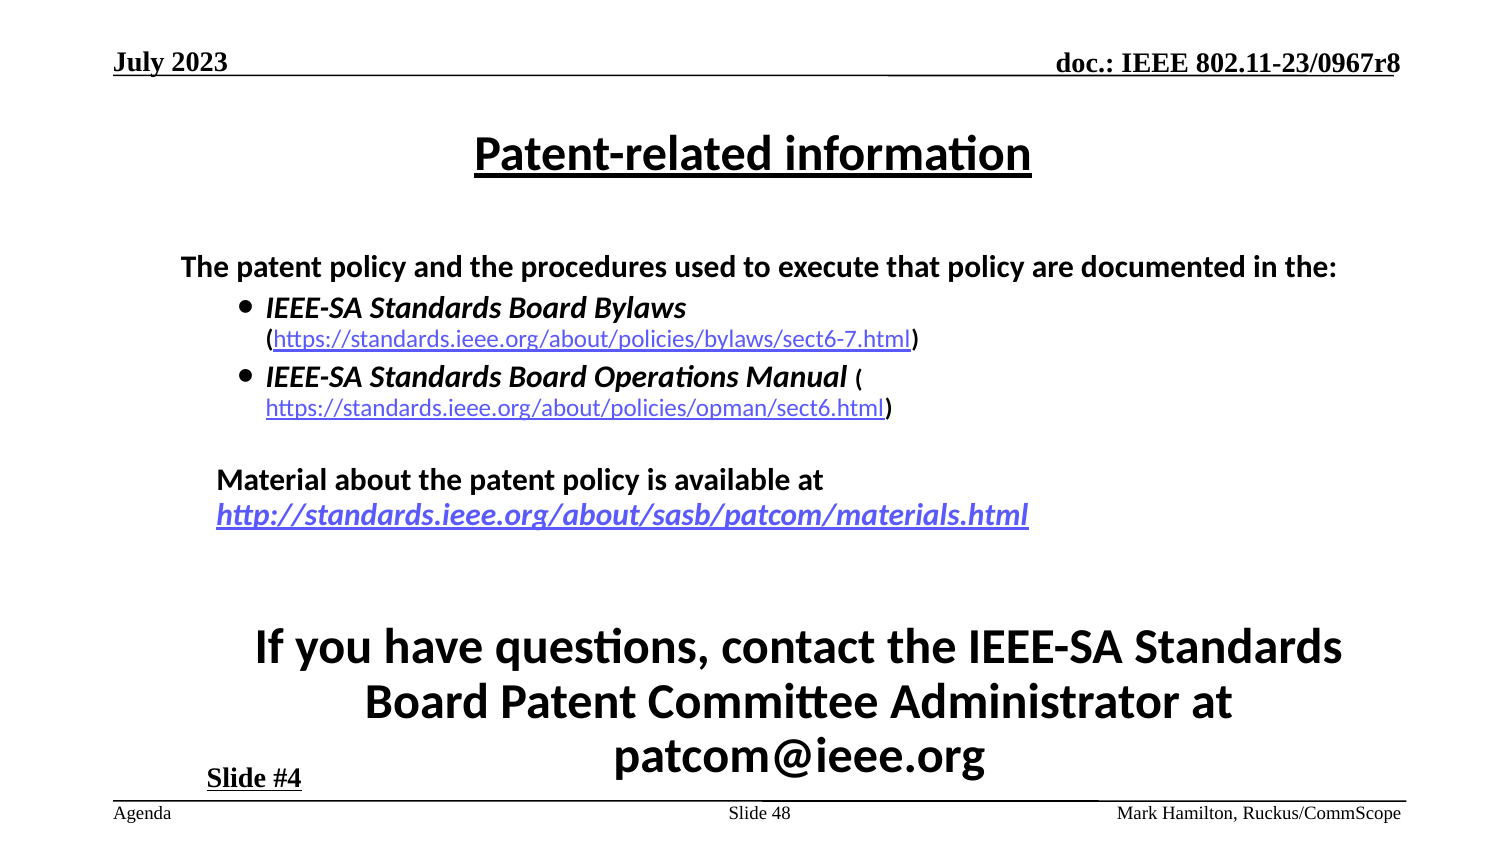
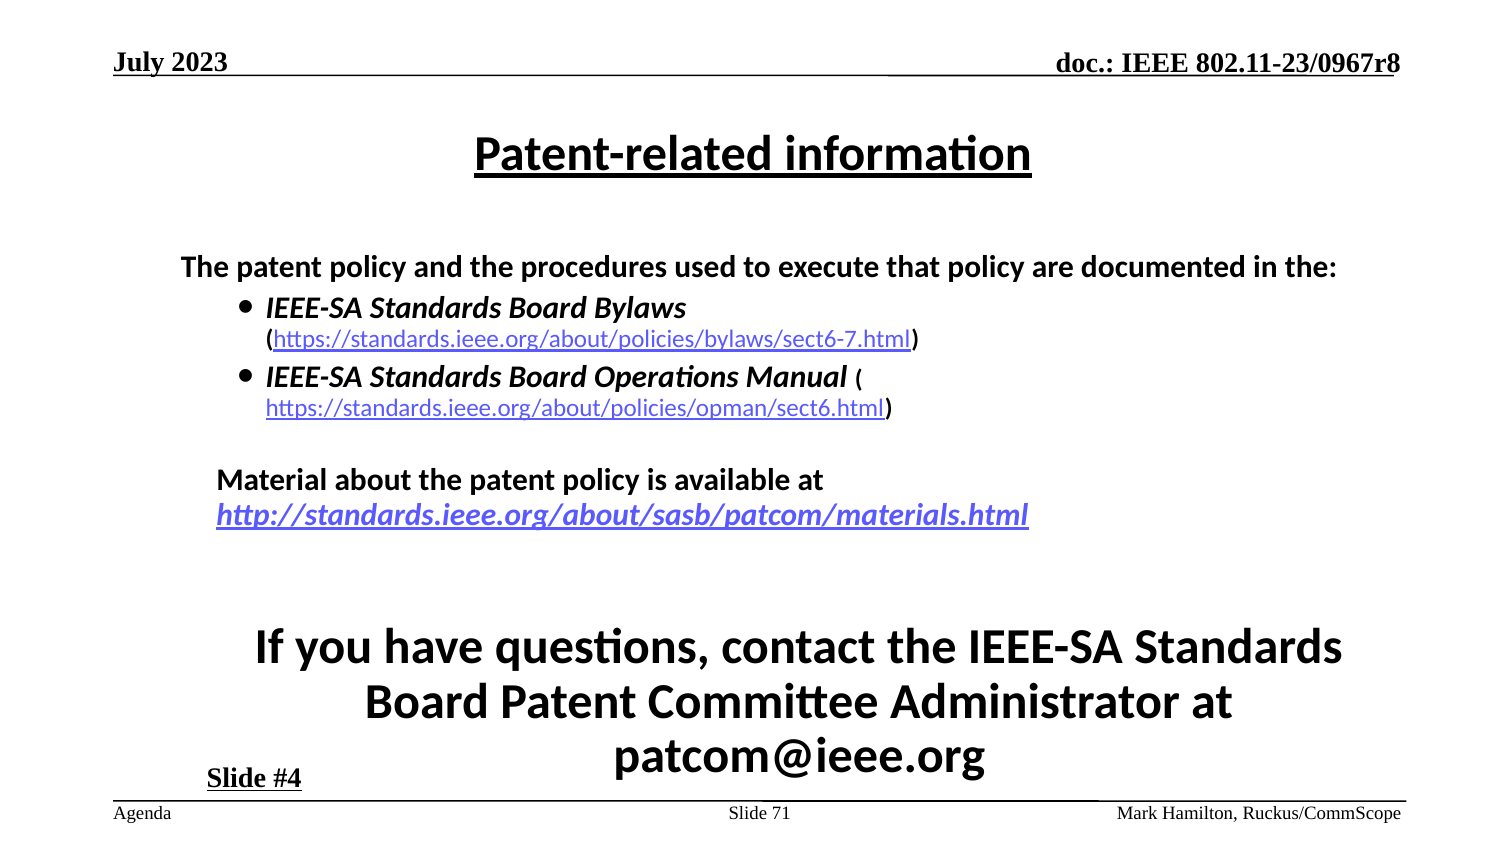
48: 48 -> 71 (781, 813)
